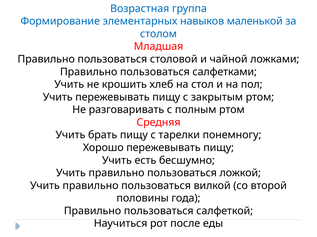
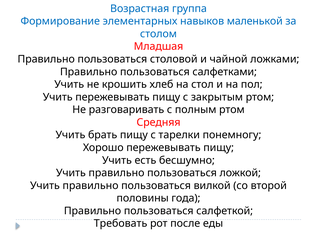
Научиться: Научиться -> Требовать (121, 224)
